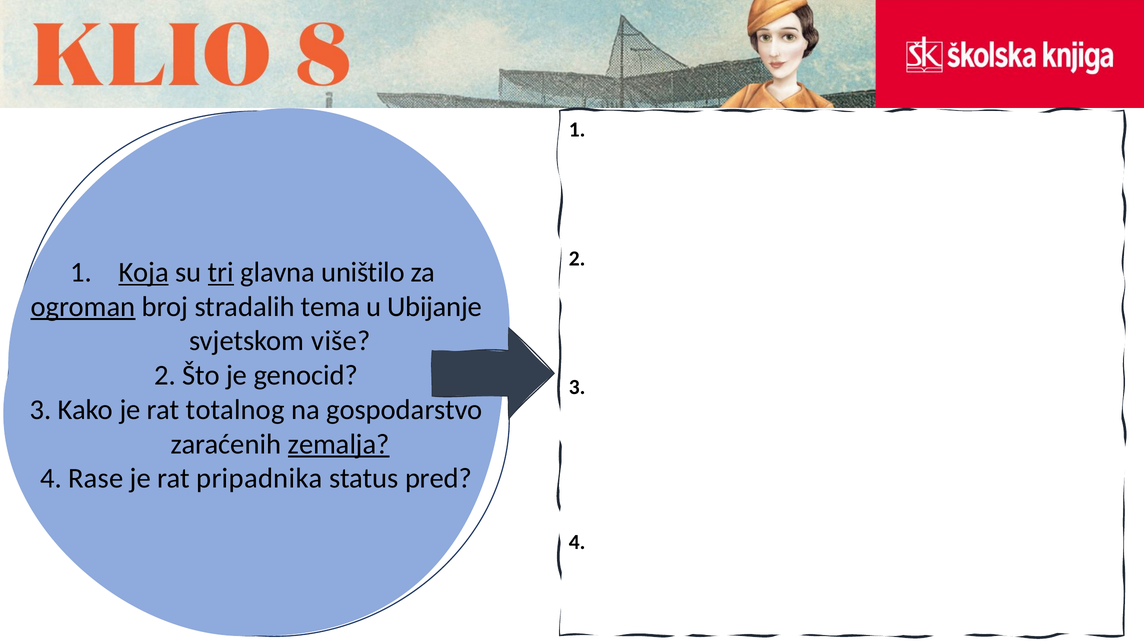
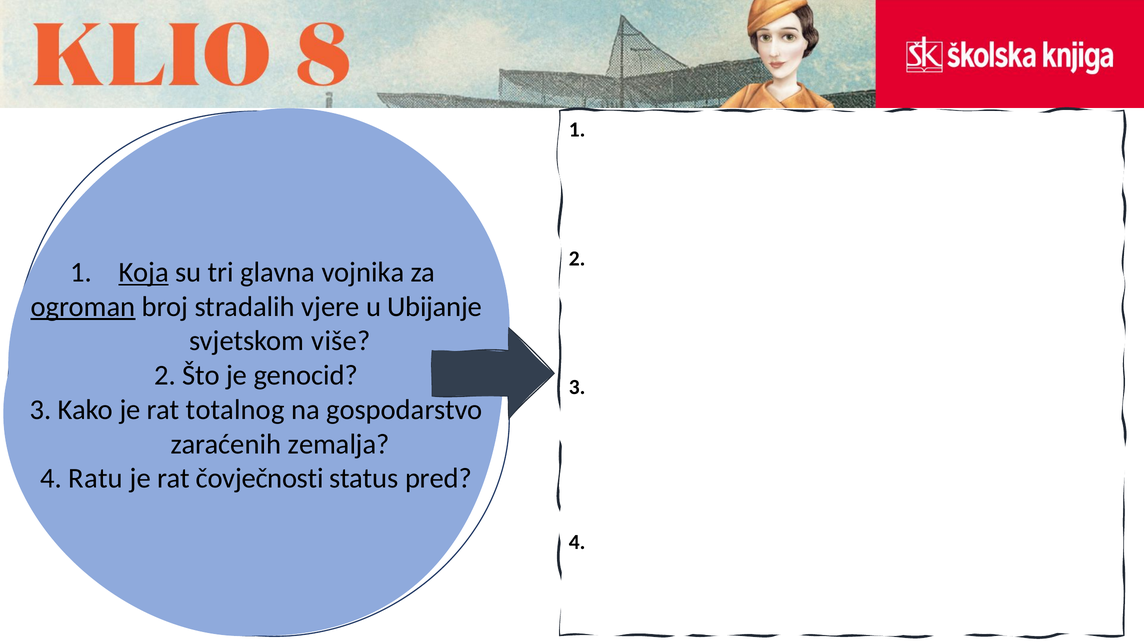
tri underline: present -> none (221, 272)
uništilo: uništilo -> vojnika (363, 272)
tema: tema -> vjere (331, 306)
zemalja underline: present -> none (339, 444)
Rase: Rase -> Ratu (96, 478)
pripadnika: pripadnika -> čovječnosti (260, 478)
